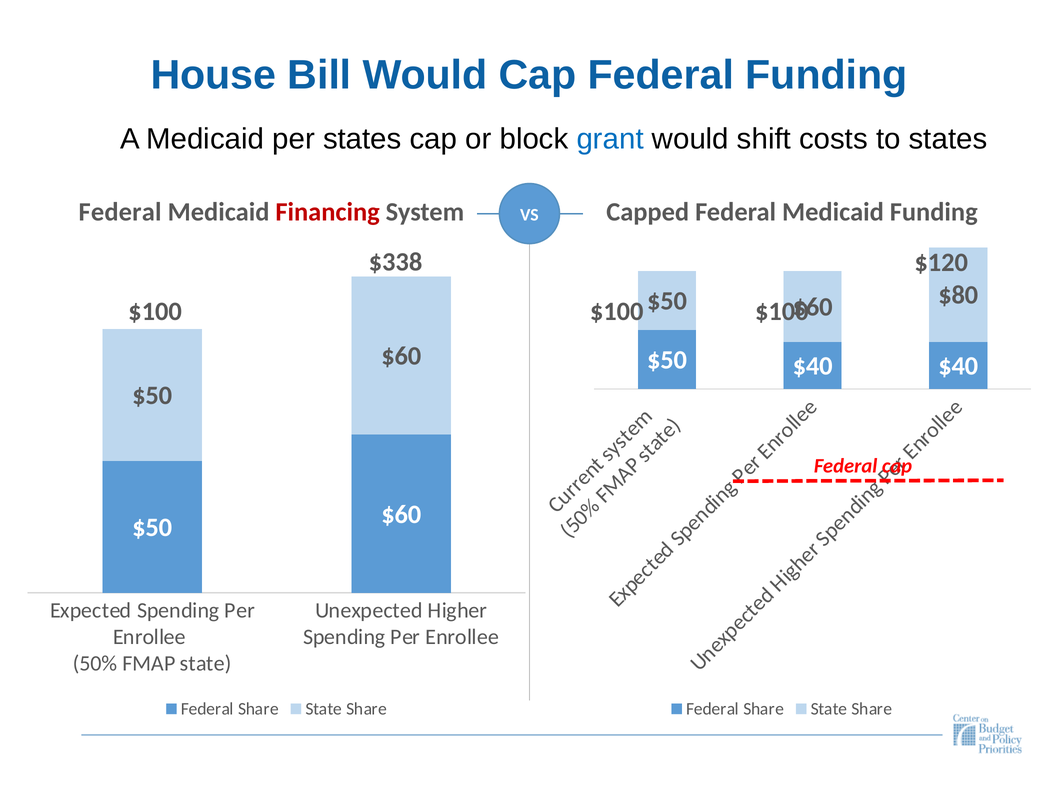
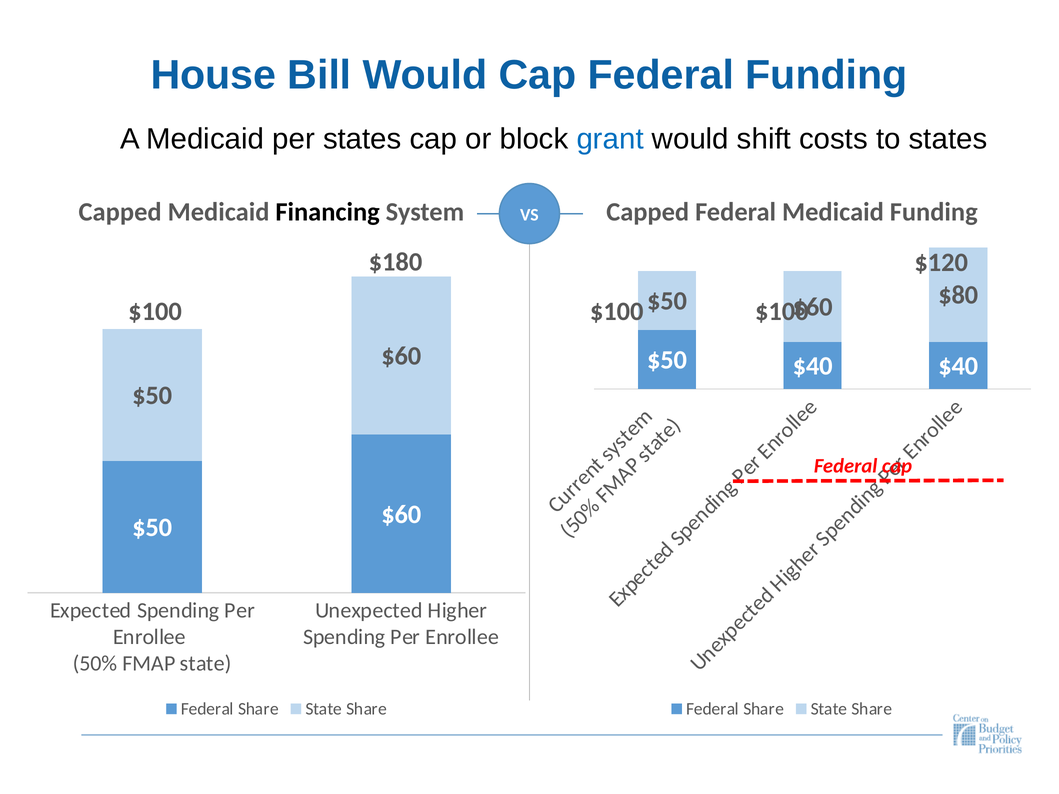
Federal: Federal -> Capped (120, 212)
Financing colour: red -> black (328, 212)
$338: $338 -> $180 (395, 262)
